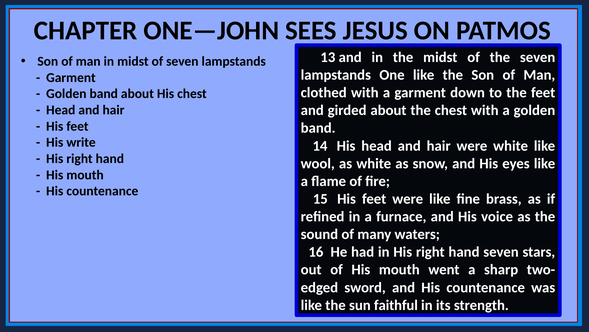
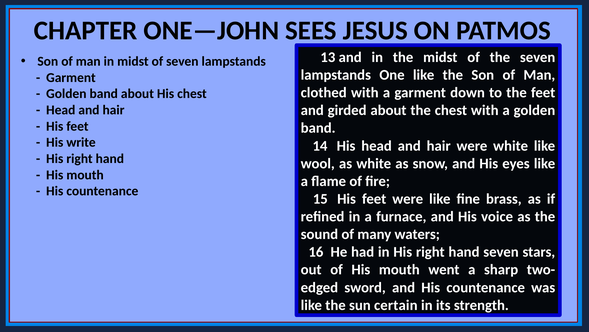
faithful: faithful -> certain (396, 305)
